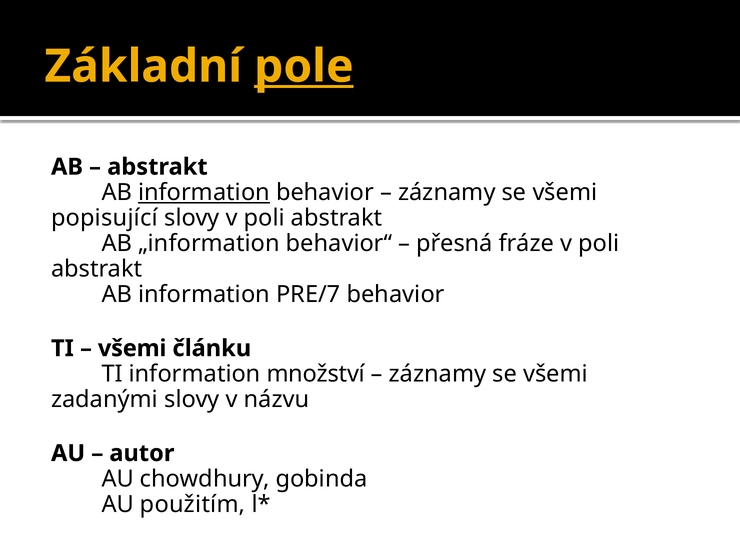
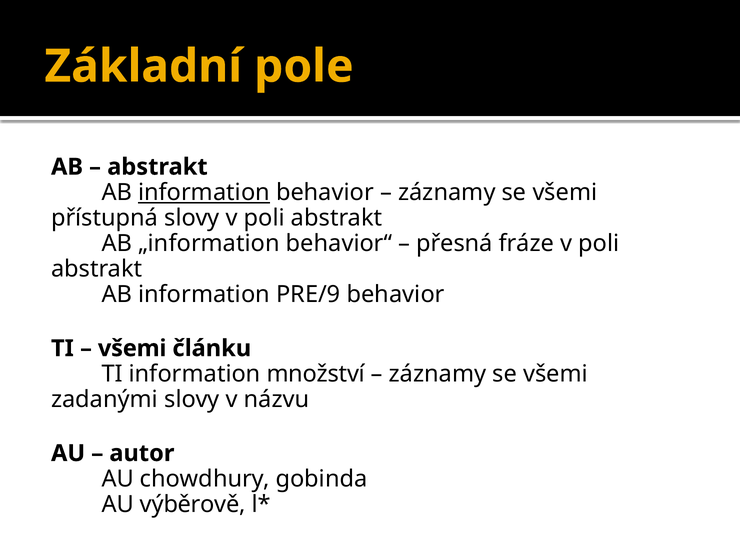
pole underline: present -> none (304, 66)
popisující: popisující -> přístupná (105, 218)
PRE/7: PRE/7 -> PRE/9 (308, 294)
použitím: použitím -> výběrově (193, 504)
